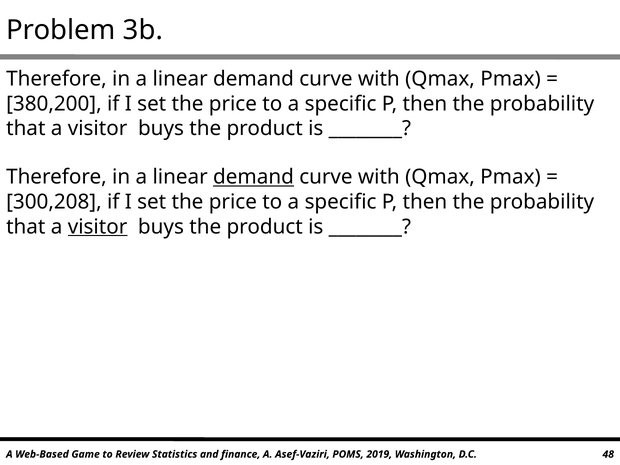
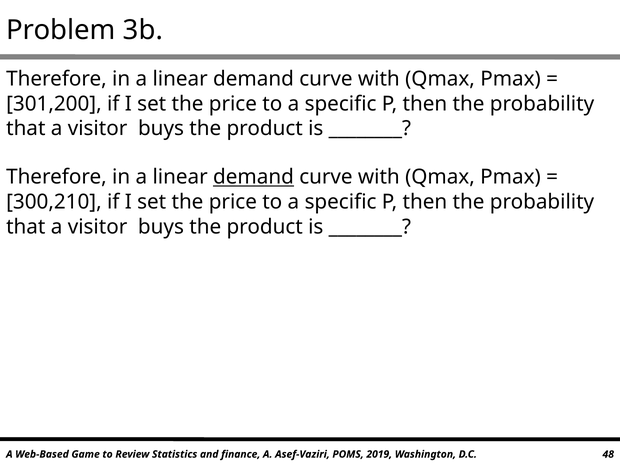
380,200: 380,200 -> 301,200 (54, 104)
300,208: 300,208 -> 300,210 (54, 202)
visitor underline: present -> none (98, 227)
